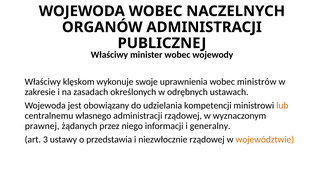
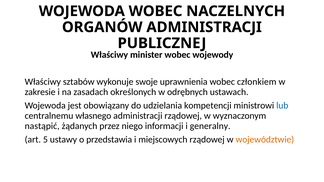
klęskom: klęskom -> sztabów (79, 82)
ministrów: ministrów -> członkiem (257, 82)
lub colour: orange -> blue (282, 106)
prawnej: prawnej -> nastąpić (42, 126)
3: 3 -> 5 (45, 140)
niezwłocznie: niezwłocznie -> miejscowych (163, 140)
